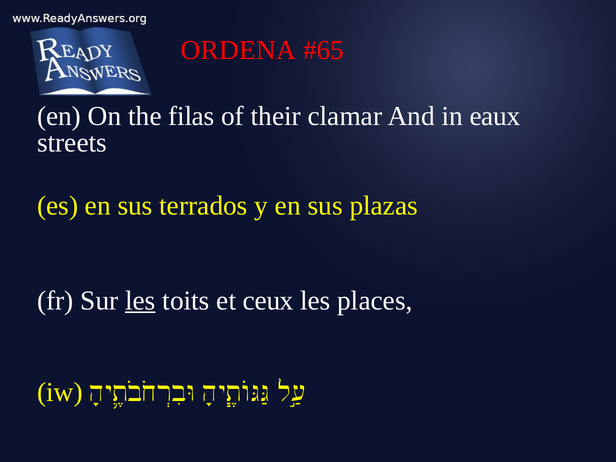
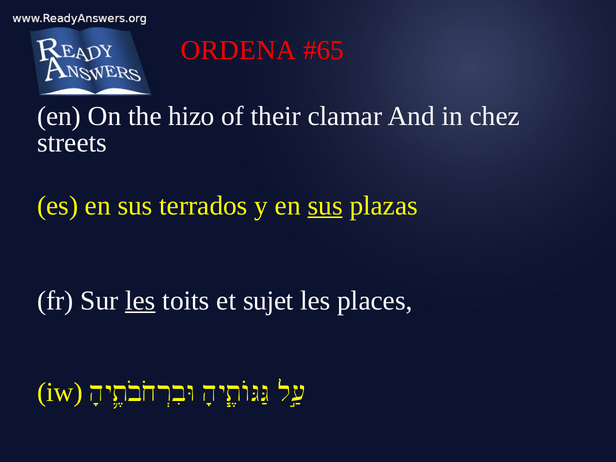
filas: filas -> hizo (191, 116)
eaux: eaux -> chez (495, 116)
sus underline: none -> present (325, 206)
ceux: ceux -> sujet (268, 301)
